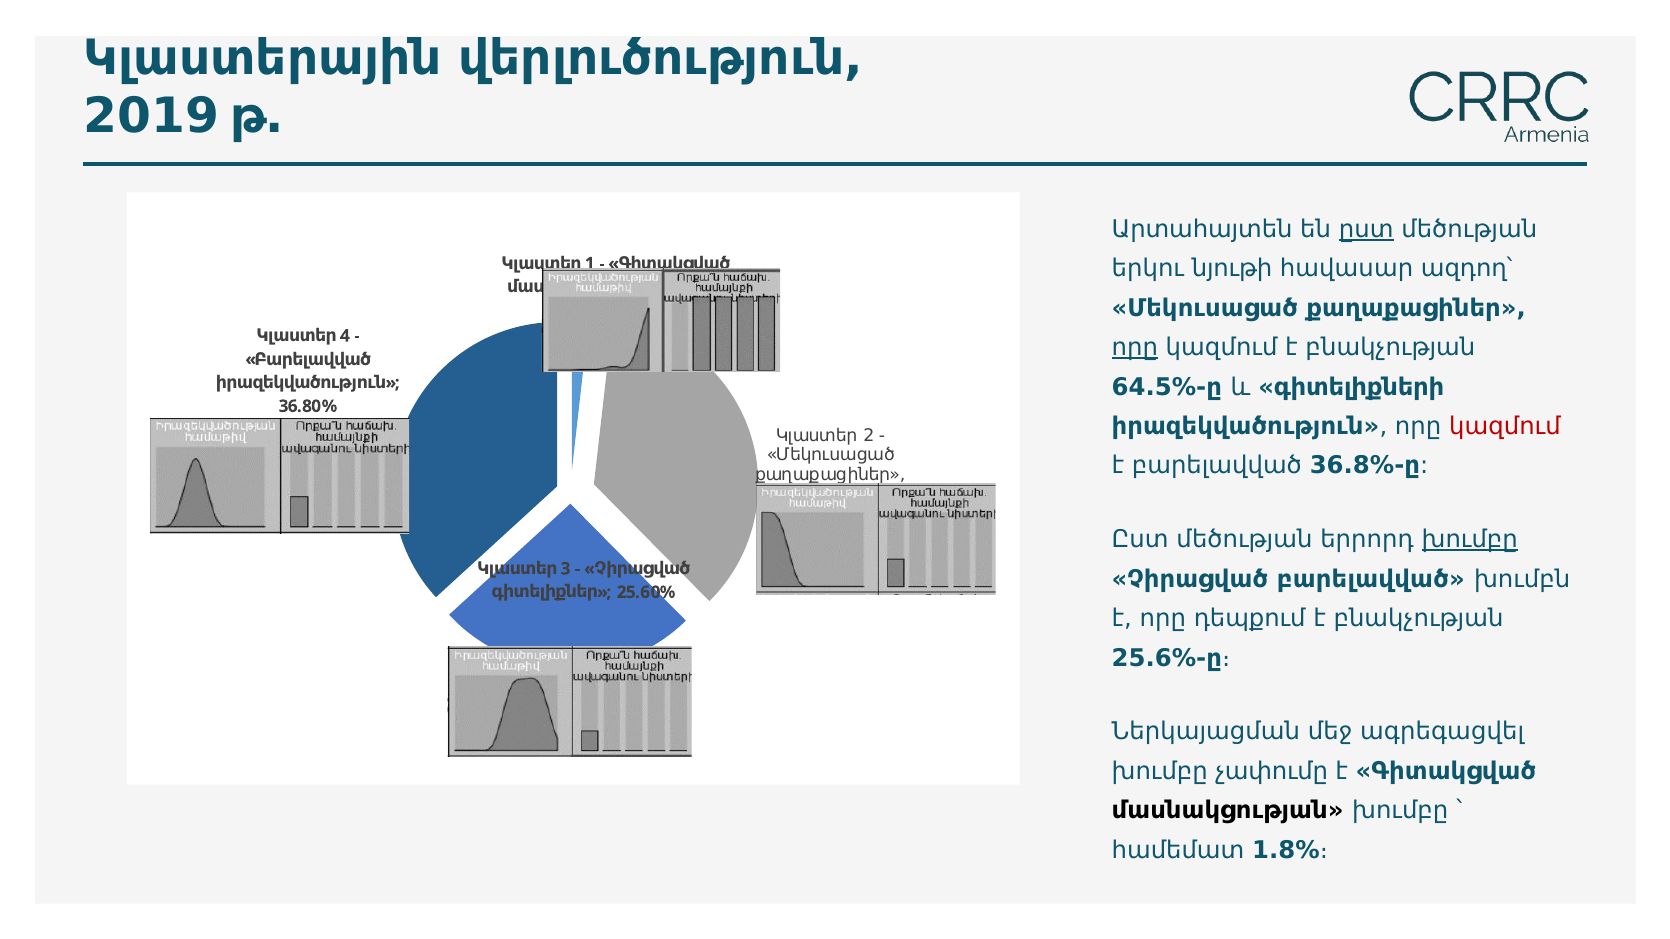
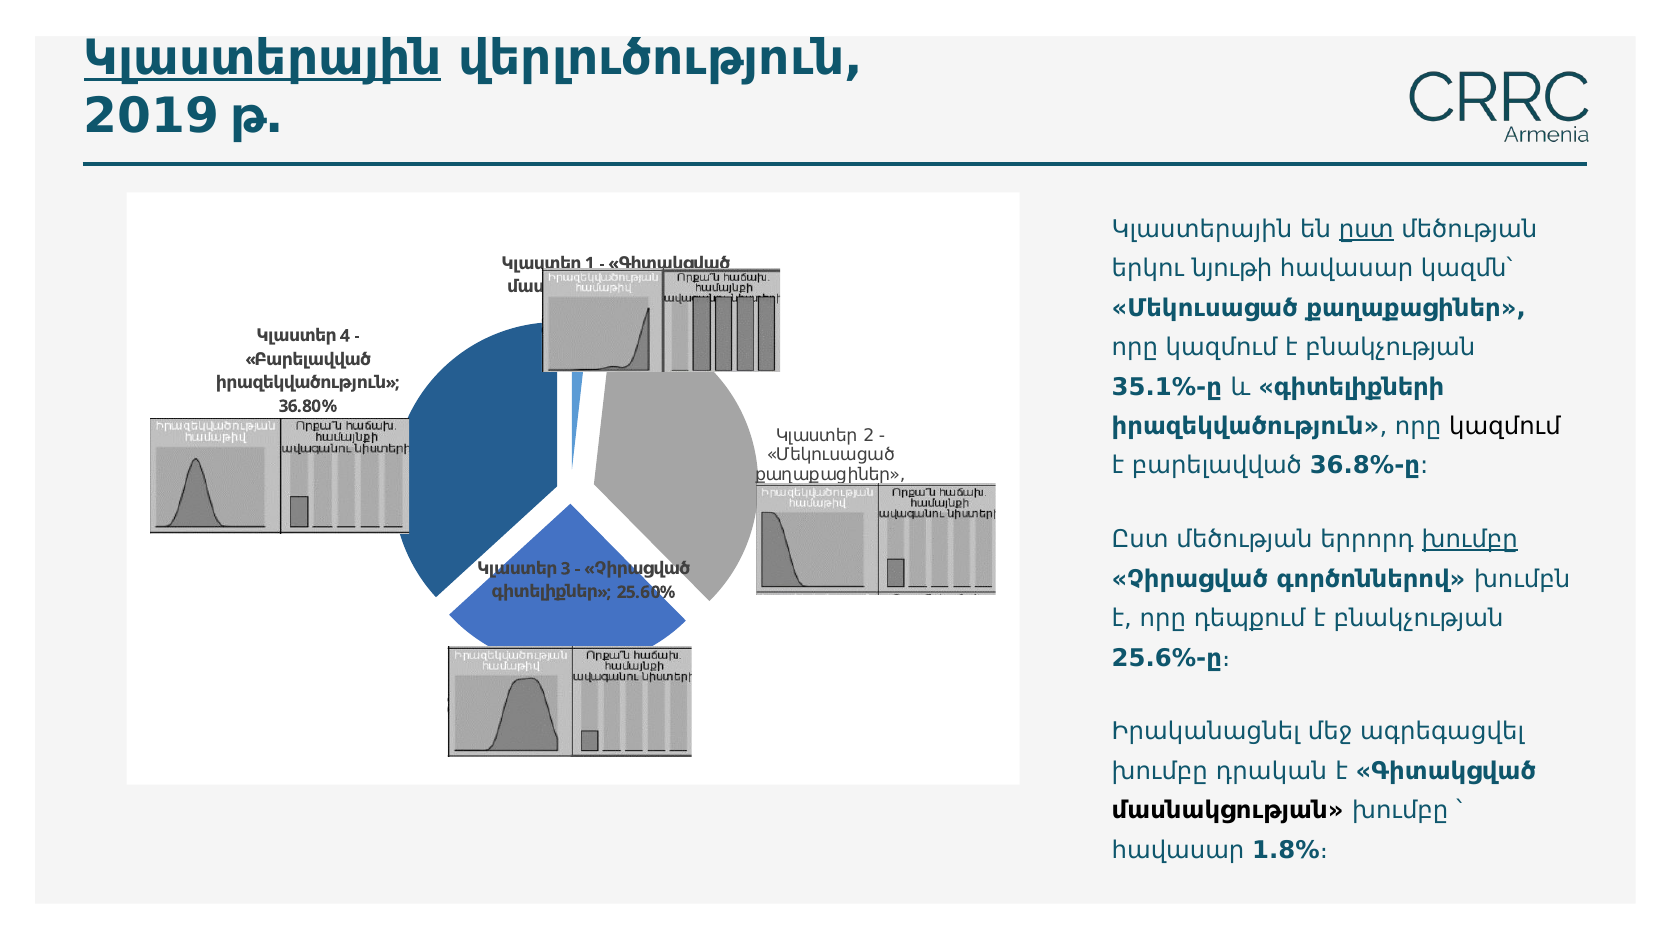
Կլաստերային underline: none -> present (263, 58)
Արտահայտեն: Արտահայտեն -> Կլաստերային (1202, 229)
ազդող՝: ազդող՝ -> կազմն՝ (1467, 269)
որը underline: present -> none (1135, 348)
64.5%-ը: 64.5%-ը -> 35.1%-ը (1167, 387)
կազմում colour: red -> black (1505, 427)
Չիրացված բարելավված: բարելավված -> գործոններով (1371, 579)
Ներկայացման: Ներկայացման -> Իրականացնել (1206, 732)
չափումը: չափումը -> դրական (1271, 772)
համեմատ: համեմատ -> հավասար (1178, 850)
